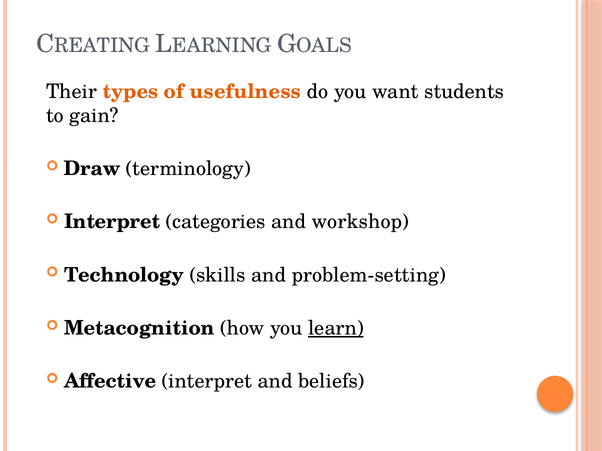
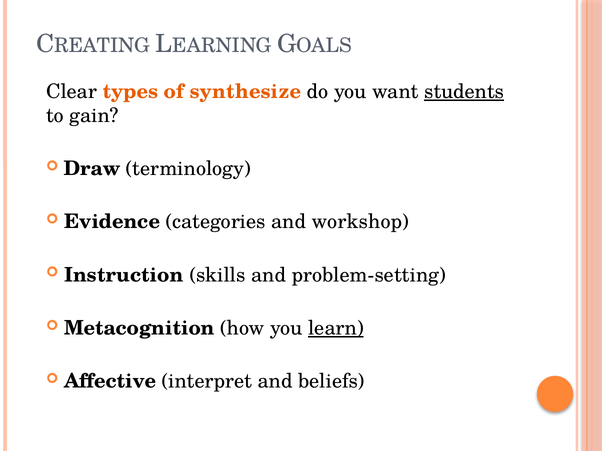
Their: Their -> Clear (71, 92)
usefulness: usefulness -> synthesize (245, 92)
students underline: none -> present (464, 92)
Interpret: Interpret -> Evidence (112, 222)
Technology: Technology -> Instruction (124, 275)
